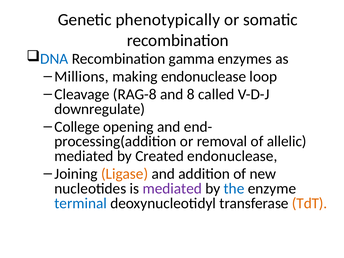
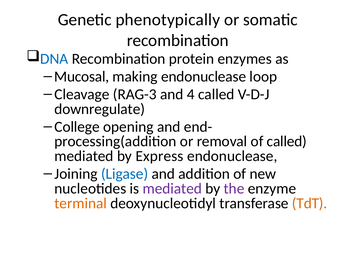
gamma: gamma -> protein (192, 59)
Millions: Millions -> Mucosal (82, 77)
RAG-8: RAG-8 -> RAG-3 (135, 94)
8: 8 -> 4 (191, 94)
of allelic: allelic -> called (287, 141)
Created: Created -> Express (159, 156)
Ligase colour: orange -> blue (125, 174)
the colour: blue -> purple (234, 189)
terminal colour: blue -> orange (81, 203)
